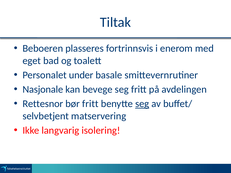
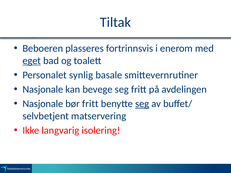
eget underline: none -> present (32, 61)
under: under -> synlig (81, 75)
Rettesnor: Rettesnor -> Nasjonale (43, 104)
